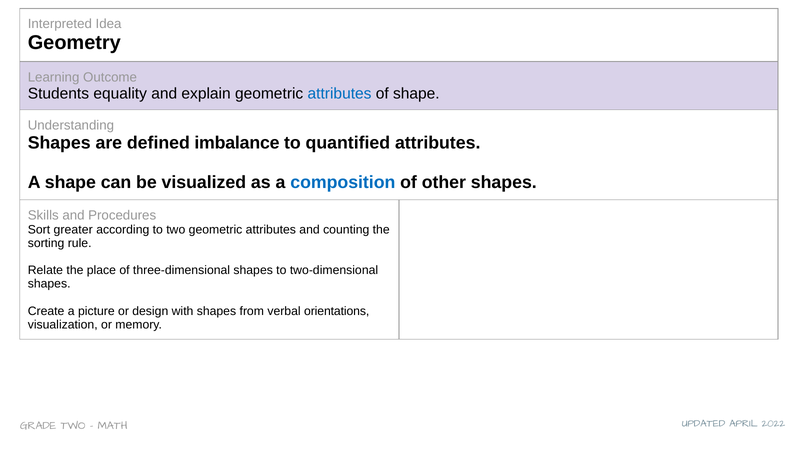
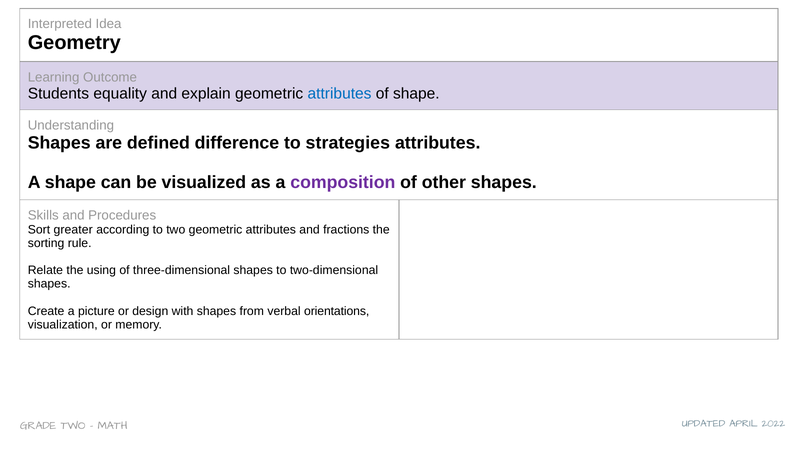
imbalance: imbalance -> difference (237, 143)
quantified: quantified -> strategies (348, 143)
composition colour: blue -> purple (343, 182)
counting: counting -> fractions (346, 230)
place: place -> using (101, 270)
